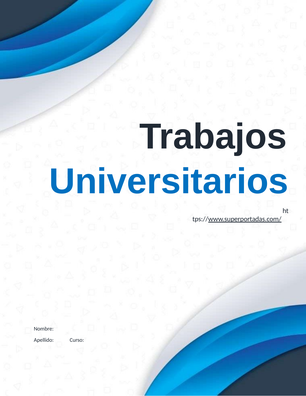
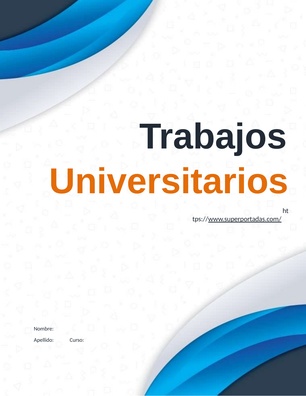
Universitarios colour: blue -> orange (169, 182)
